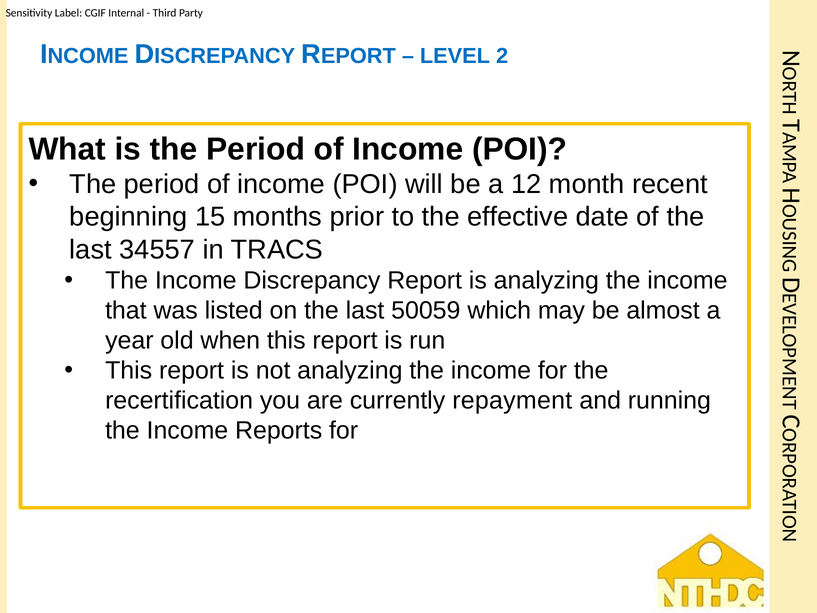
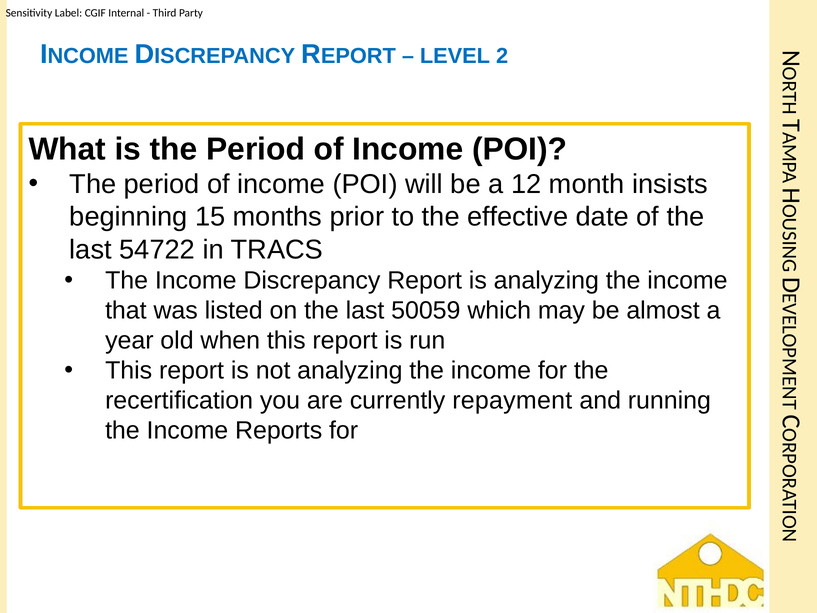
recent: recent -> insists (670, 184)
34557: 34557 -> 54722 (157, 249)
